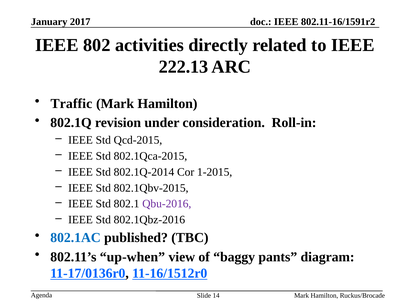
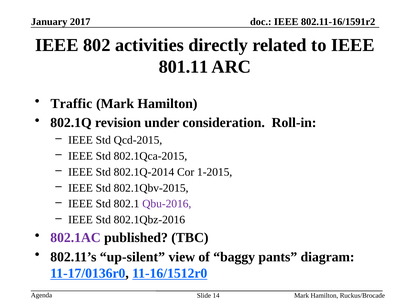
222.13: 222.13 -> 801.11 (184, 67)
802.1AC colour: blue -> purple (76, 237)
up-when: up-when -> up-silent (132, 257)
